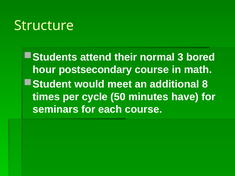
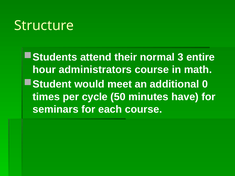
bored: bored -> entire (201, 57)
postsecondary: postsecondary -> administrators (95, 70)
8: 8 -> 0 (205, 84)
